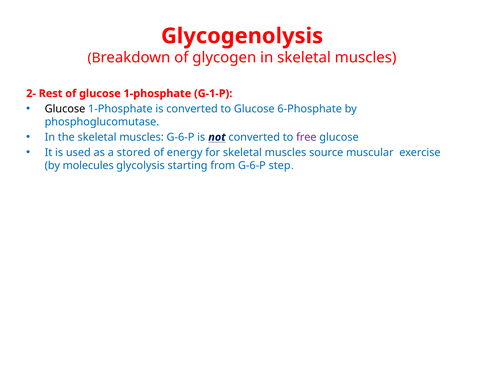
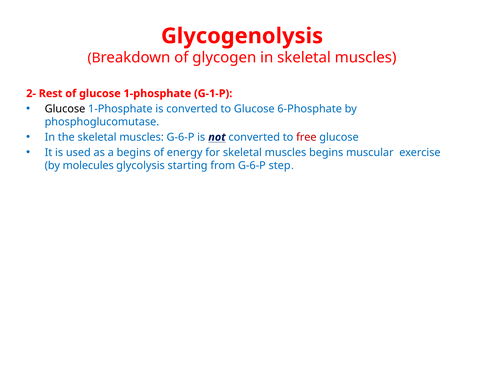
free colour: purple -> red (306, 137)
a stored: stored -> begins (134, 152)
muscles source: source -> begins (326, 152)
